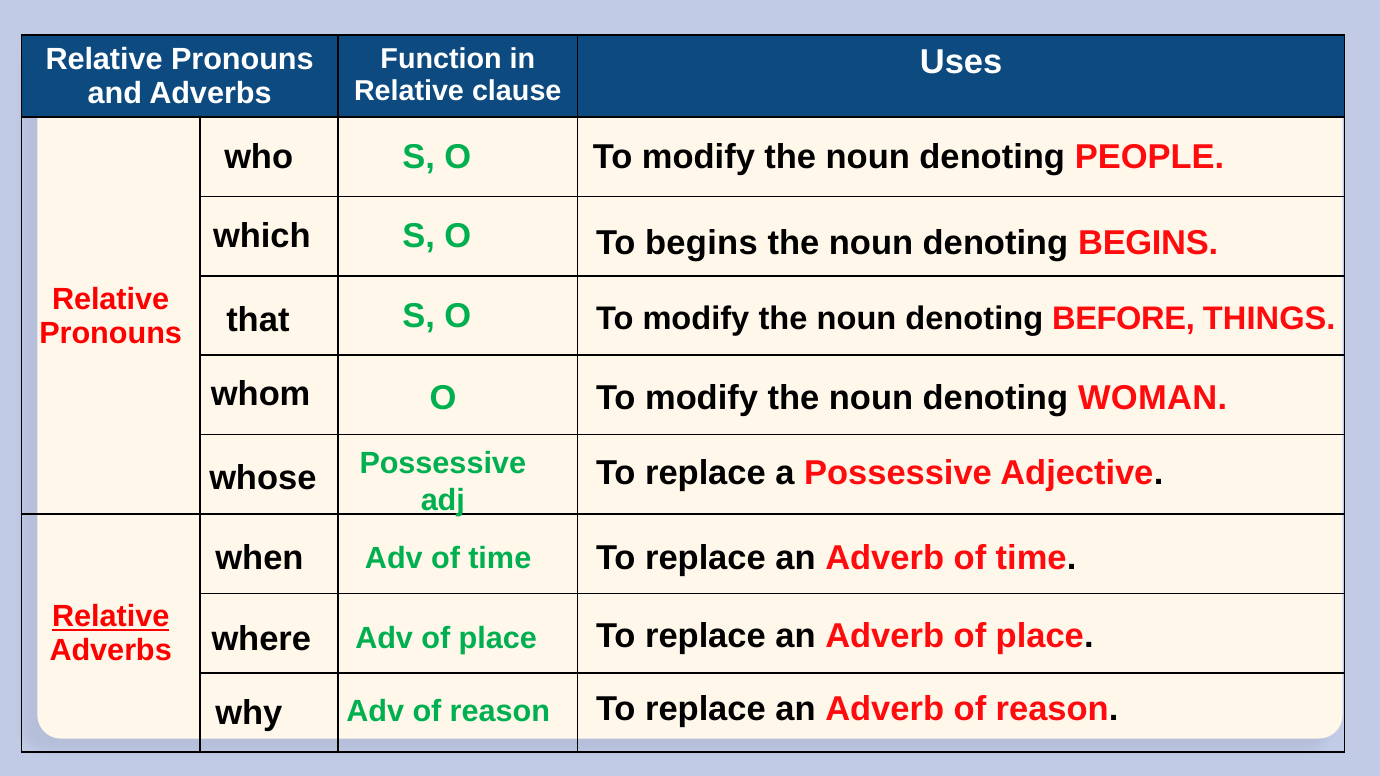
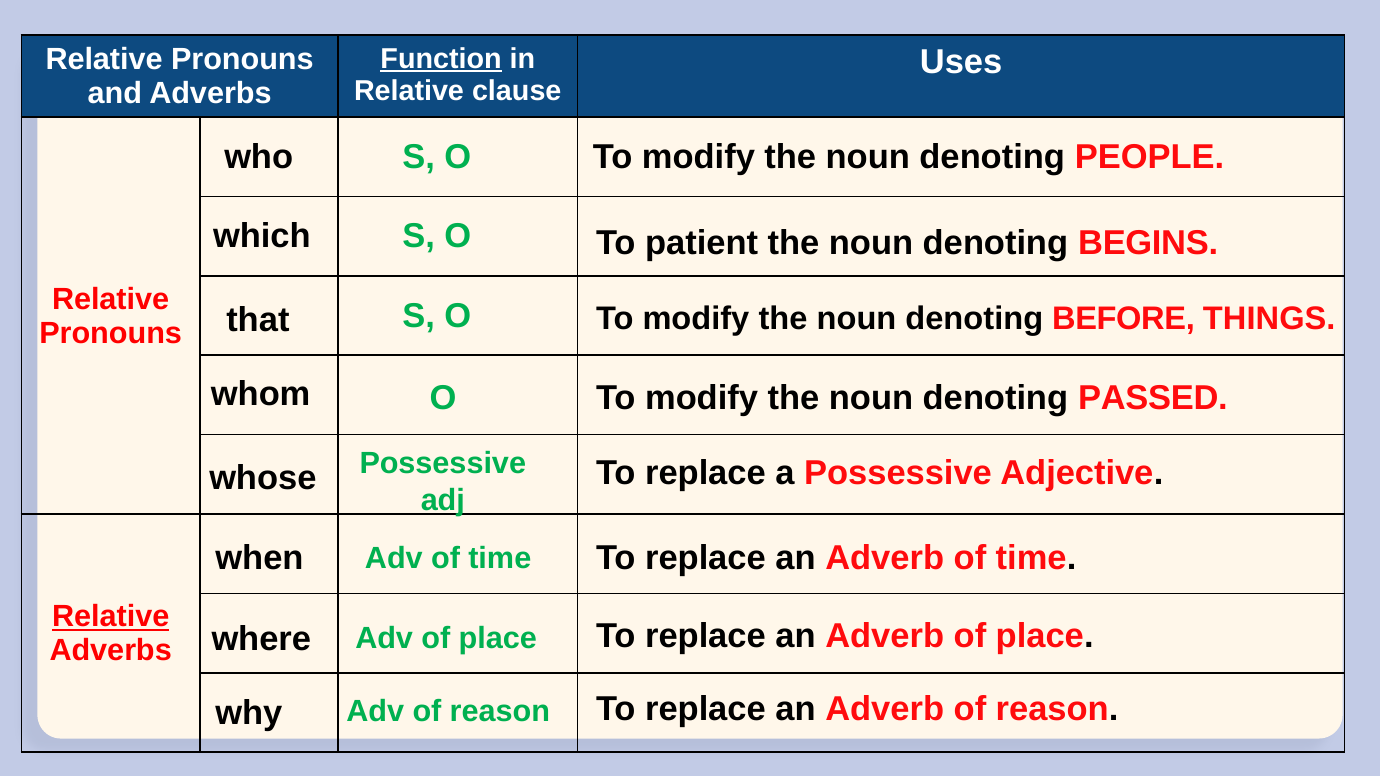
Function underline: none -> present (441, 59)
To begins: begins -> patient (702, 243)
WOMAN: WOMAN -> PASSED (1153, 398)
